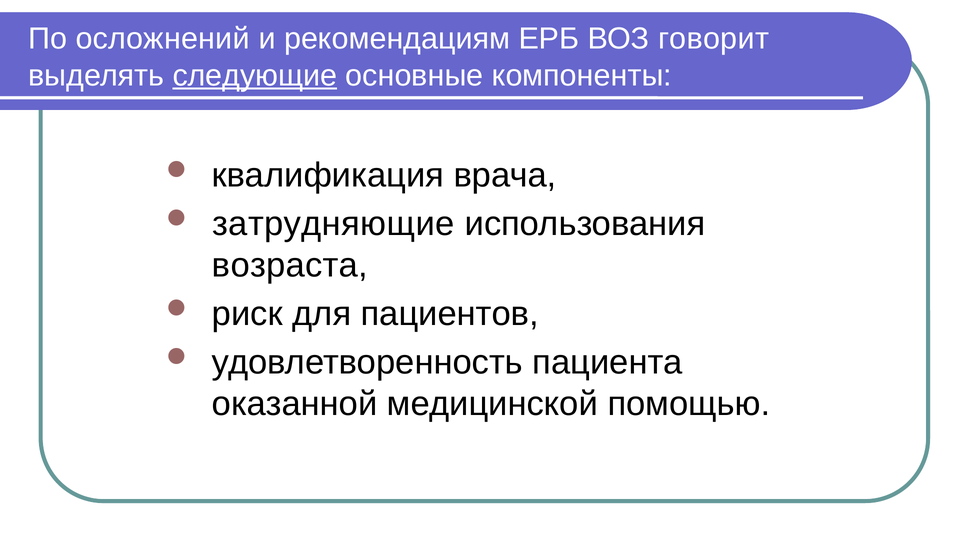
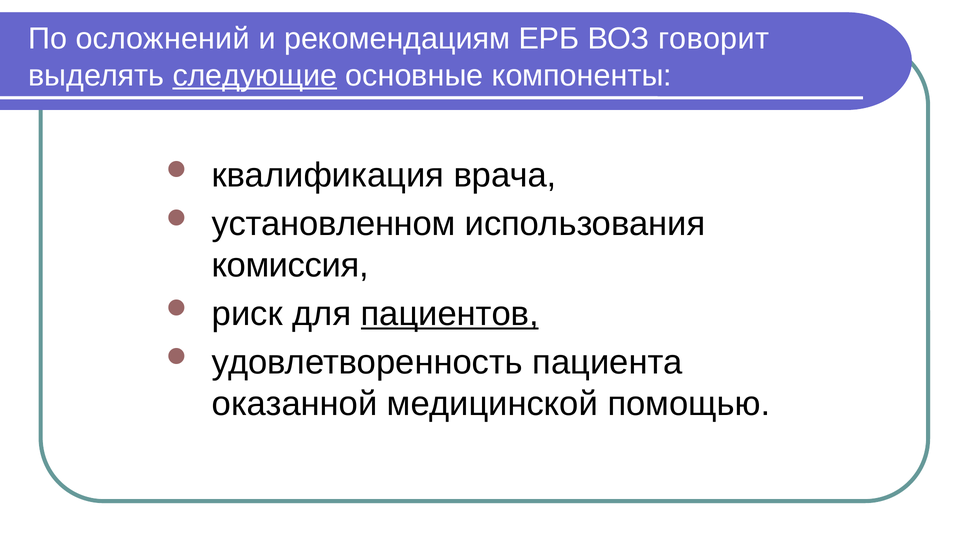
затрудняющие: затрудняющие -> установленном (334, 224)
возраста: возраста -> комиссия (290, 265)
пациентов underline: none -> present (450, 314)
